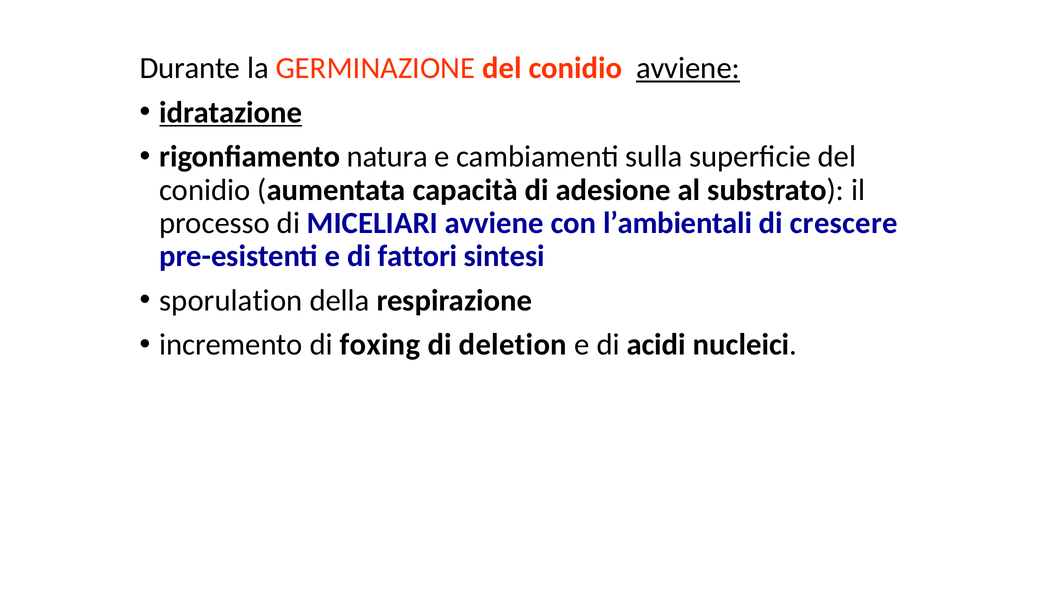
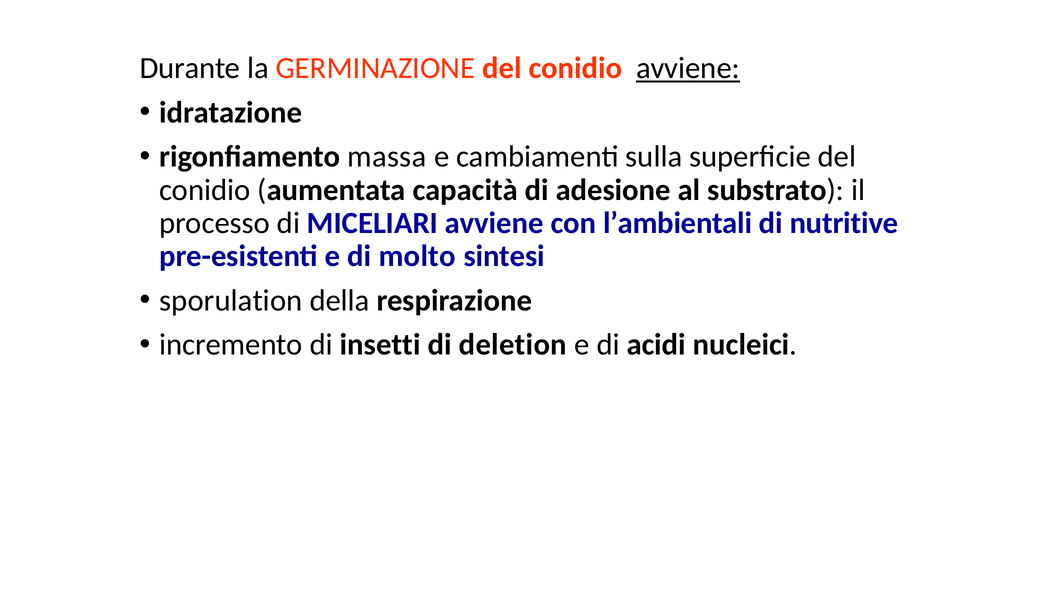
idratazione underline: present -> none (231, 112)
natura: natura -> massa (387, 157)
crescere: crescere -> nutritive (844, 223)
fattori: fattori -> molto (417, 256)
foxing: foxing -> insetti (380, 344)
